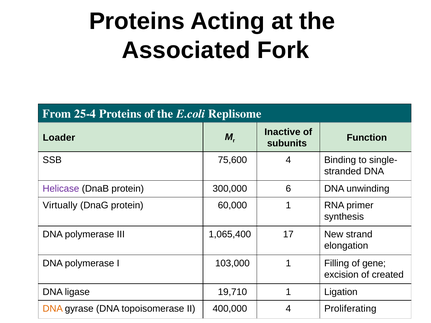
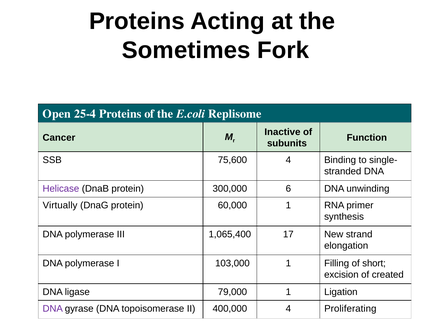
Associated: Associated -> Sometimes (186, 50)
From: From -> Open (57, 114)
Loader: Loader -> Cancer (59, 138)
gene: gene -> short (374, 263)
19,710: 19,710 -> 79,000 (232, 292)
DNA colour: orange -> purple (53, 309)
